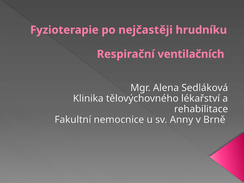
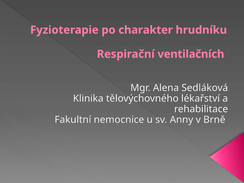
nejčastěji: nejčastěji -> charakter (146, 30)
